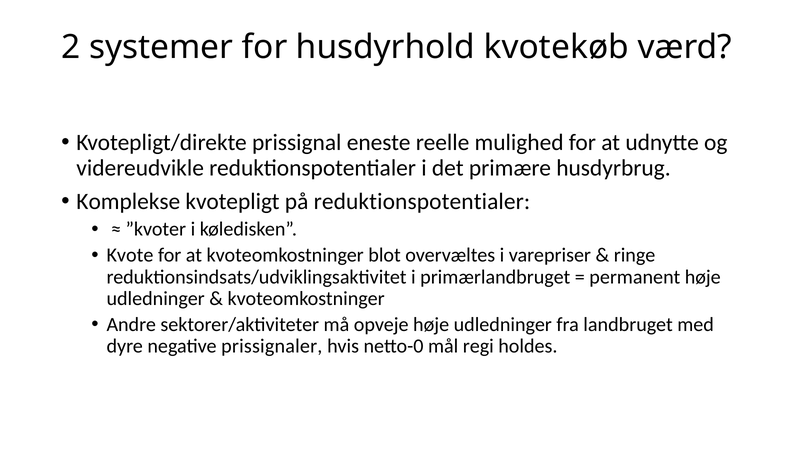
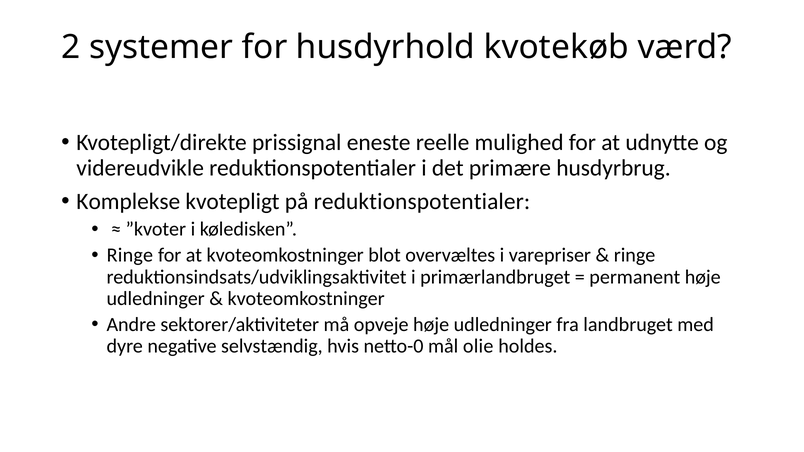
Kvote: Kvote -> Ringe (130, 255)
prissignaler: prissignaler -> selvstændig (272, 346)
regi: regi -> olie (478, 346)
